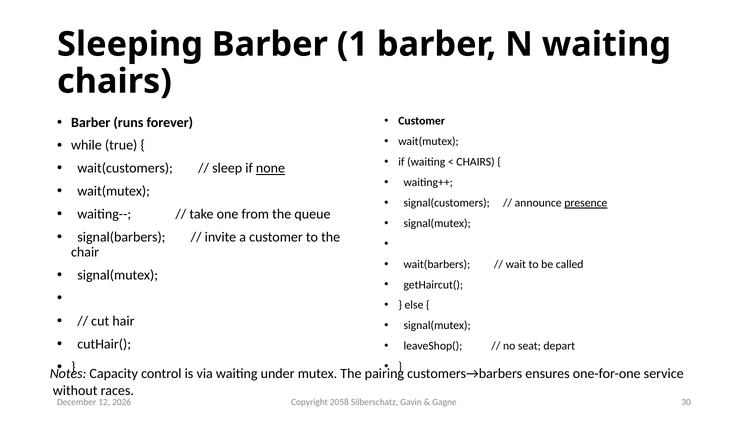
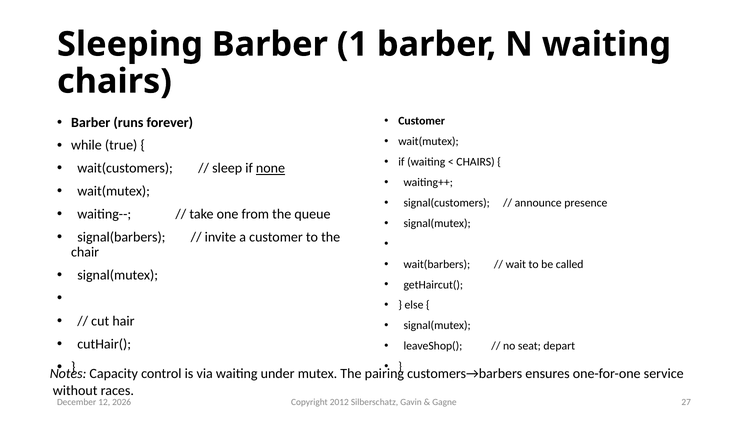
presence underline: present -> none (586, 203)
2058: 2058 -> 2012 (339, 402)
30: 30 -> 27 (686, 402)
